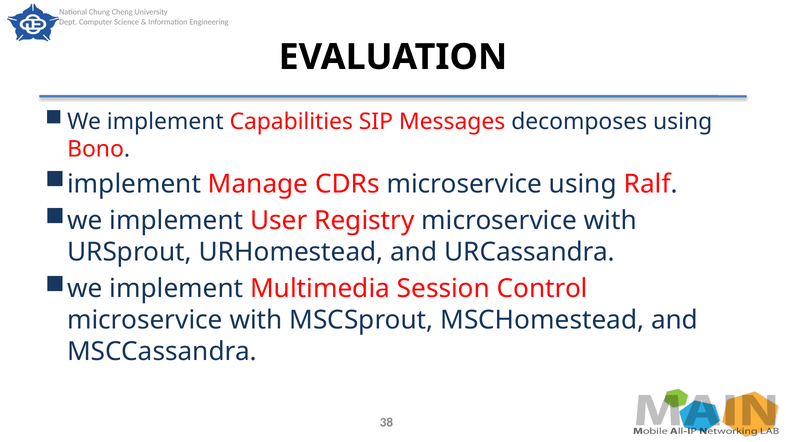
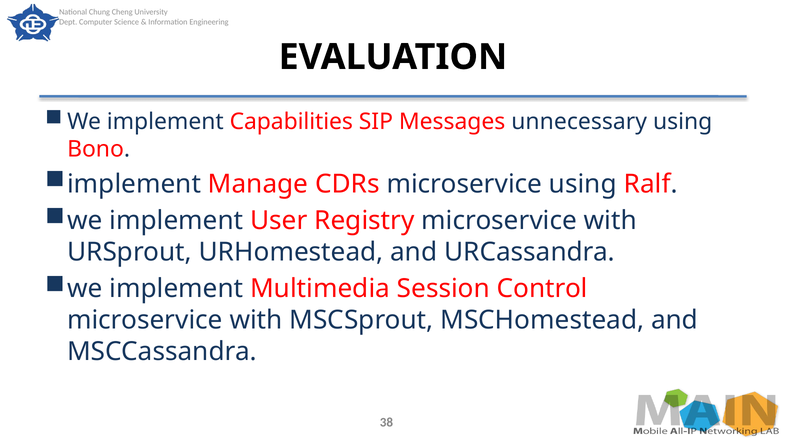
decomposes: decomposes -> unnecessary (579, 121)
